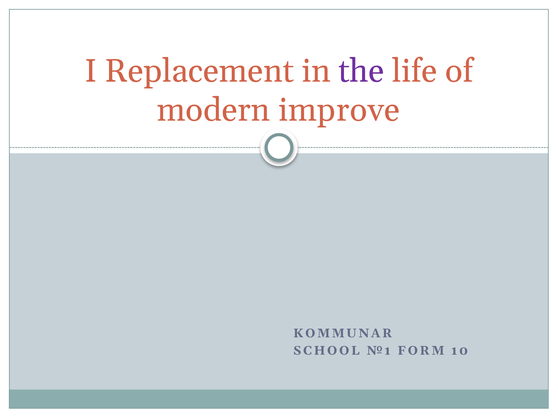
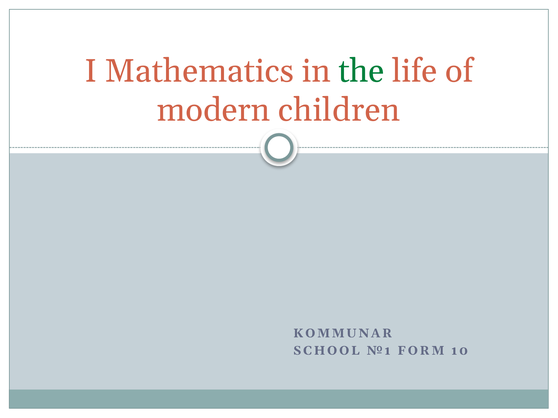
Replacement: Replacement -> Mathematics (199, 71)
the colour: purple -> green (361, 71)
improve: improve -> children (339, 110)
